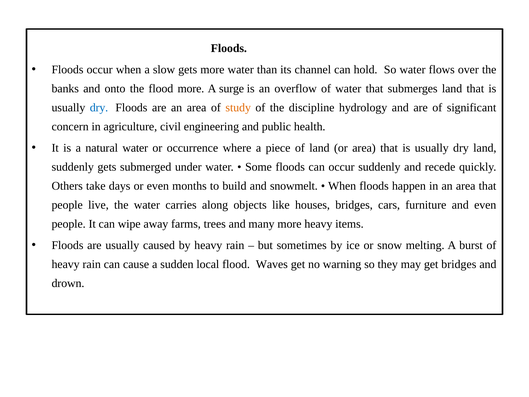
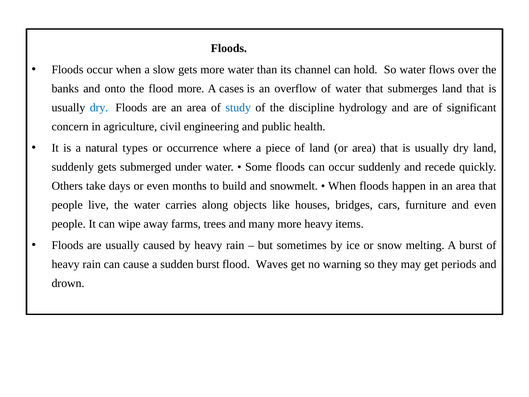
surge: surge -> cases (231, 89)
study colour: orange -> blue (238, 108)
natural water: water -> types (135, 148)
sudden local: local -> burst (208, 264)
get bridges: bridges -> periods (459, 264)
